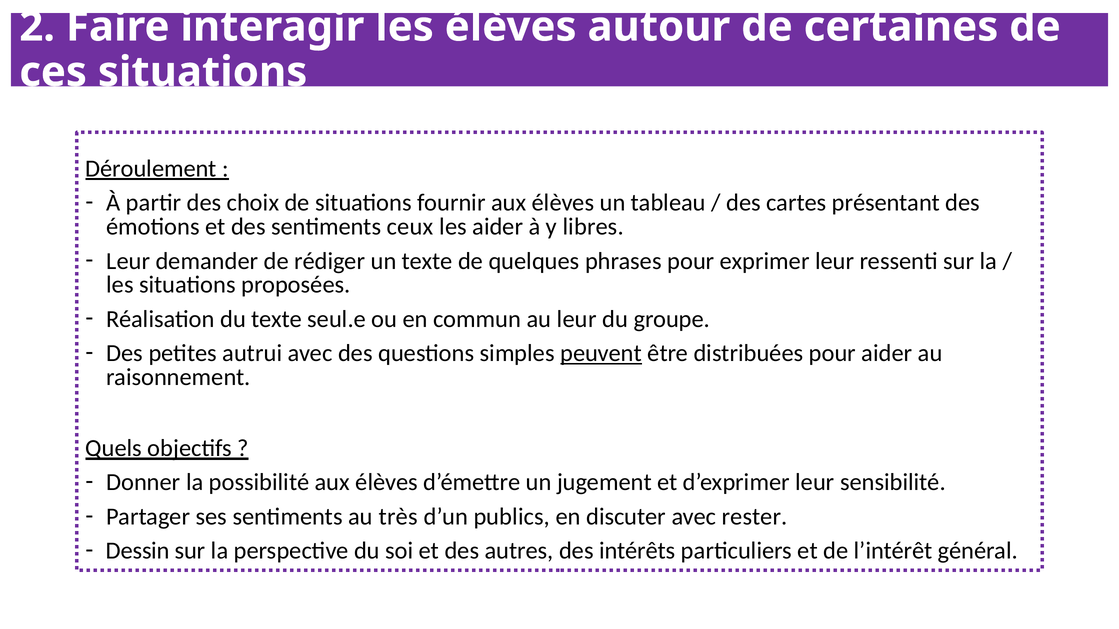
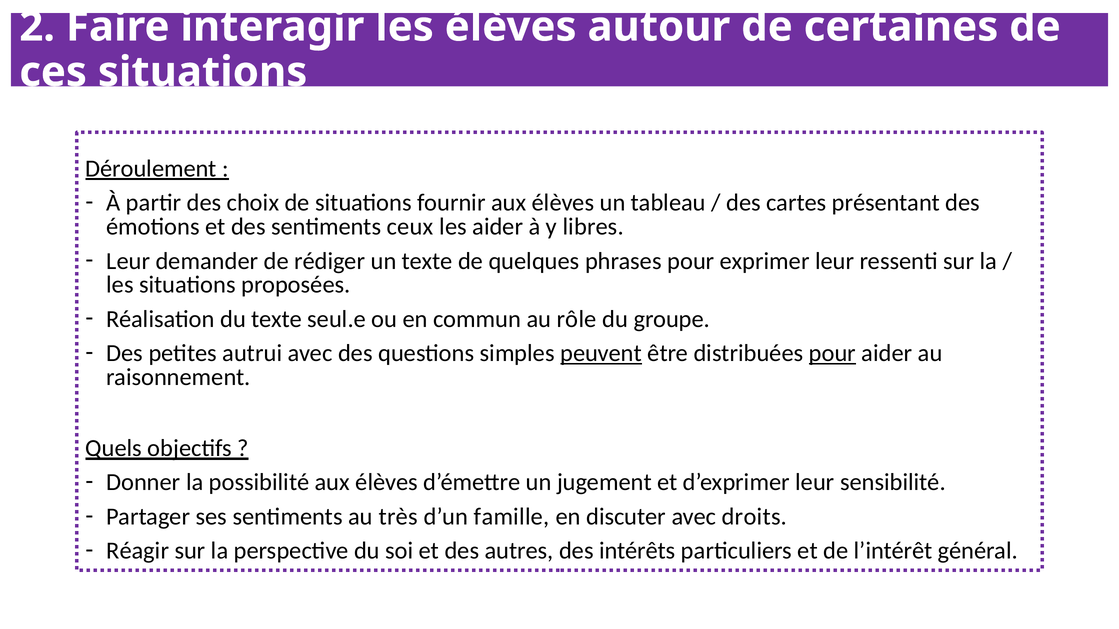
au leur: leur -> rôle (577, 319)
pour underline: none -> present (832, 353)
publics: publics -> famille (512, 517)
rester: rester -> droits (754, 517)
Dessin: Dessin -> Réagir (138, 551)
